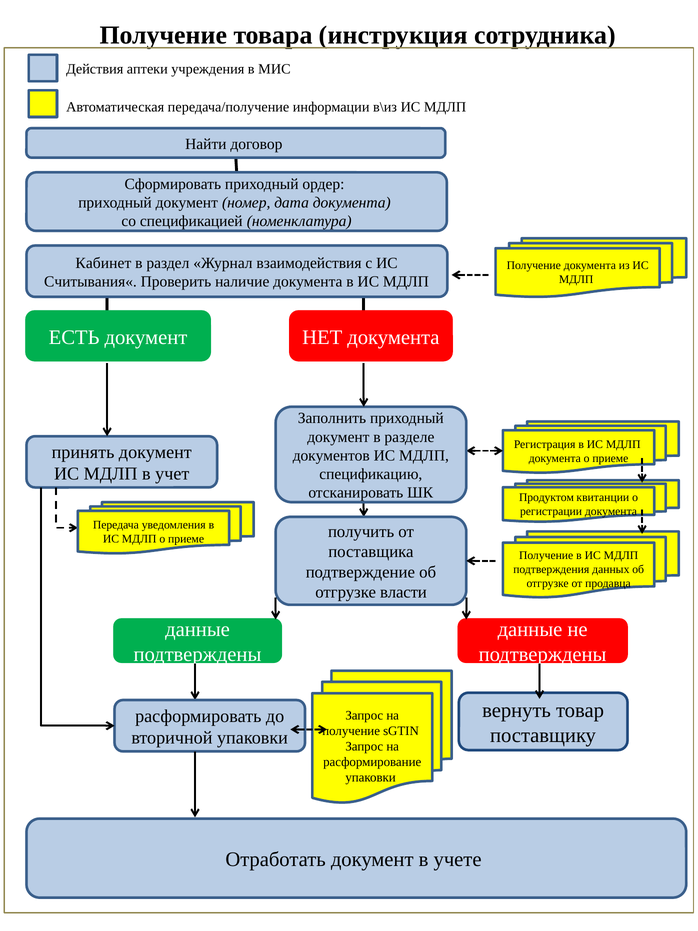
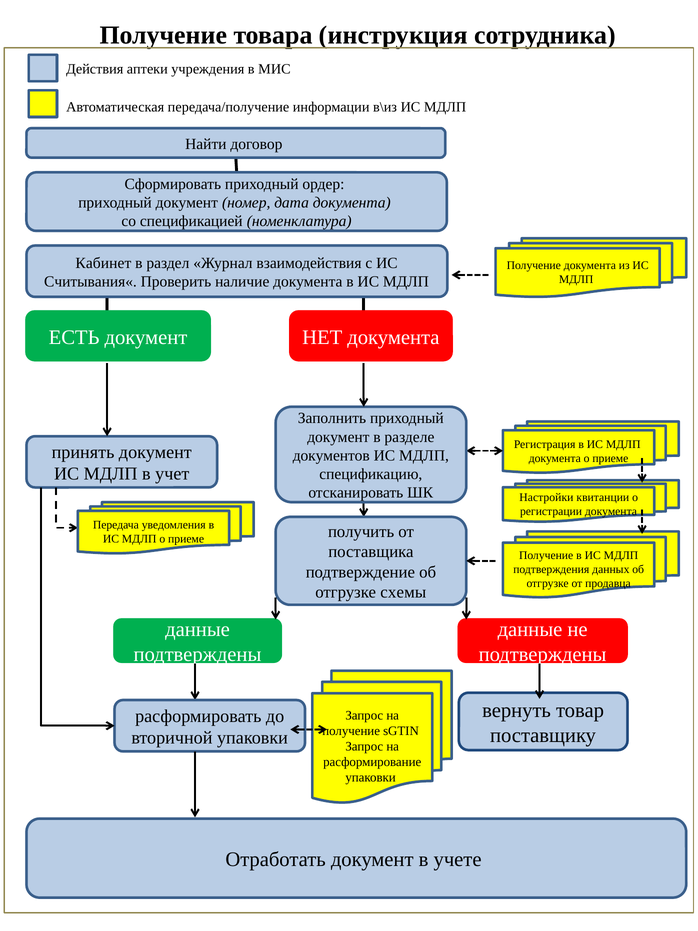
Продуктом: Продуктом -> Настройки (546, 497)
власти: власти -> схемы (403, 592)
